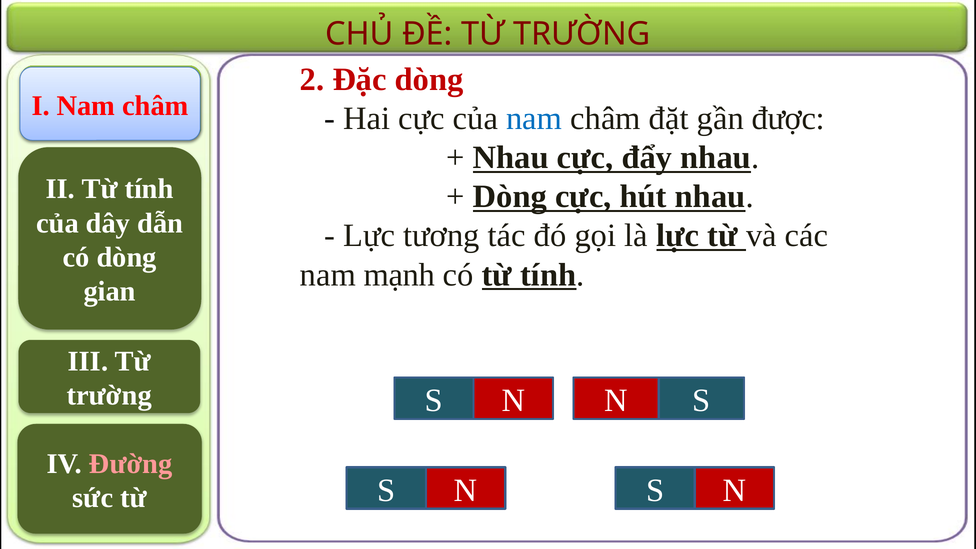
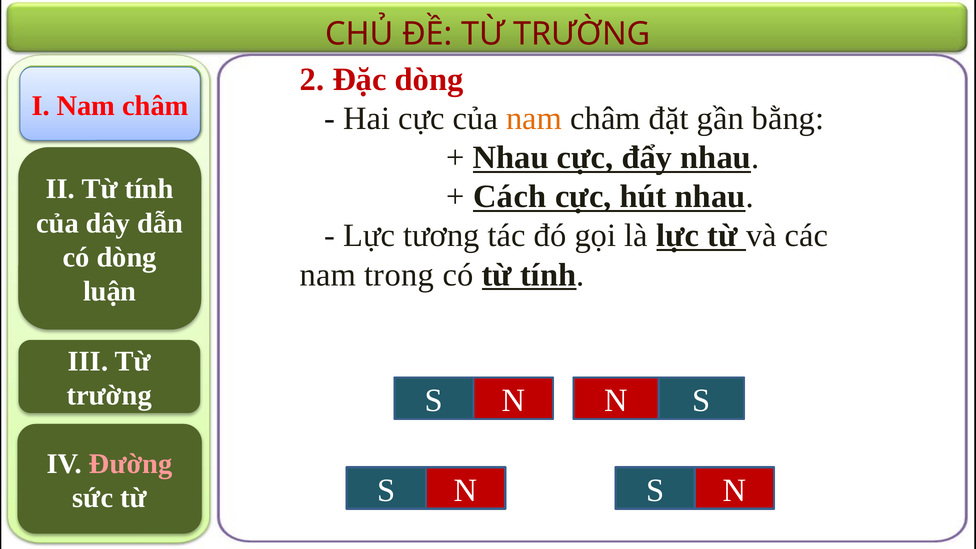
nam colour: blue -> orange (534, 119)
được: được -> bằng (788, 119)
Dòng: Dòng -> Cách (510, 197)
mạnh: mạnh -> trong (399, 275)
gian: gian -> luận (110, 292)
